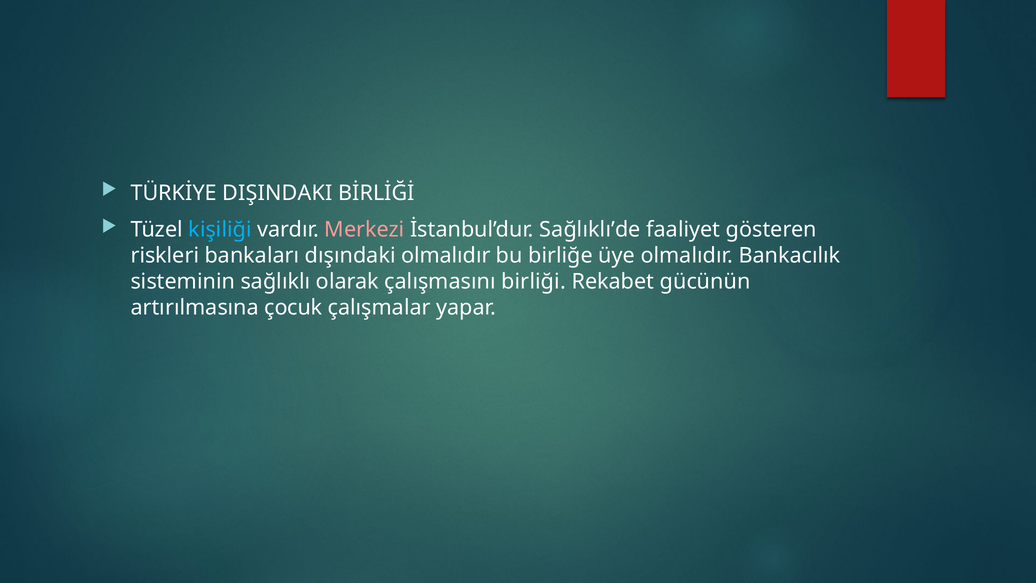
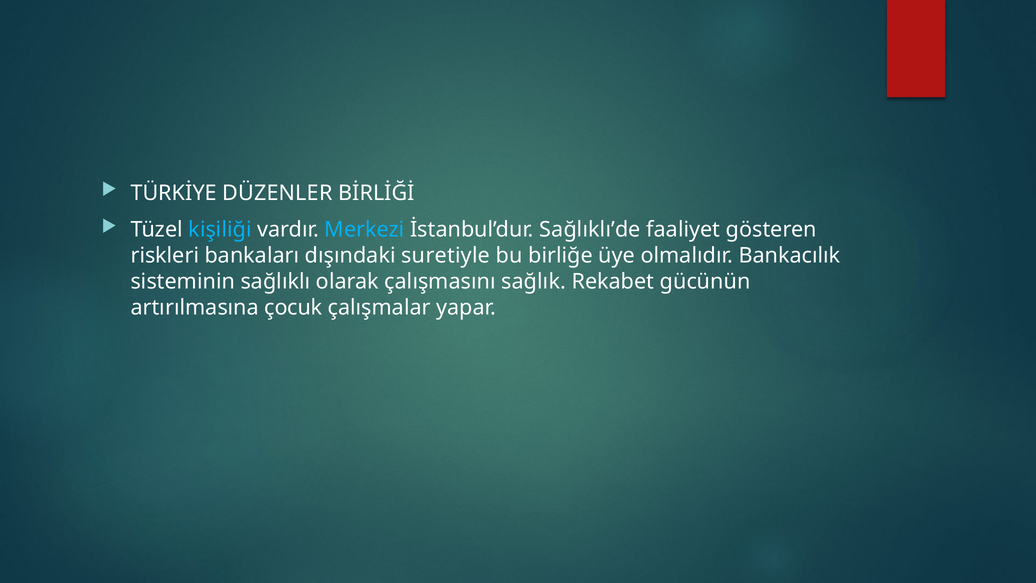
DIŞINDAKI: DIŞINDAKI -> DÜZENLER (277, 193)
Merkezi colour: pink -> light blue (364, 230)
dışındaki olmalıdır: olmalıdır -> suretiyle (446, 255)
birliği: birliği -> sağlık (534, 281)
